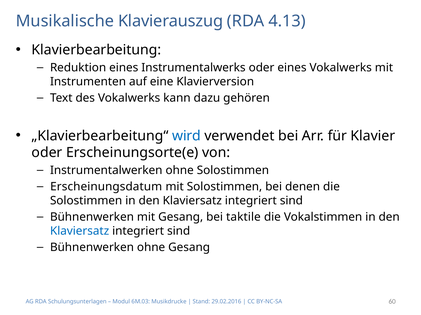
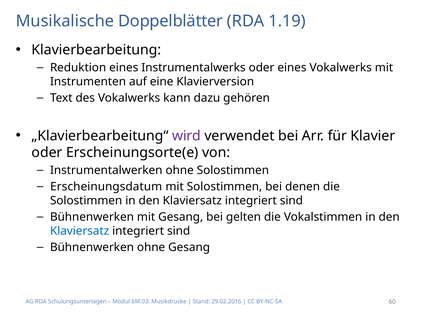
Klavierauszug: Klavierauszug -> Doppelblätter (171, 21)
4.13: 4.13 -> 1.19 (287, 21)
wird colour: blue -> purple (186, 136)
taktile: taktile -> gelten (243, 217)
